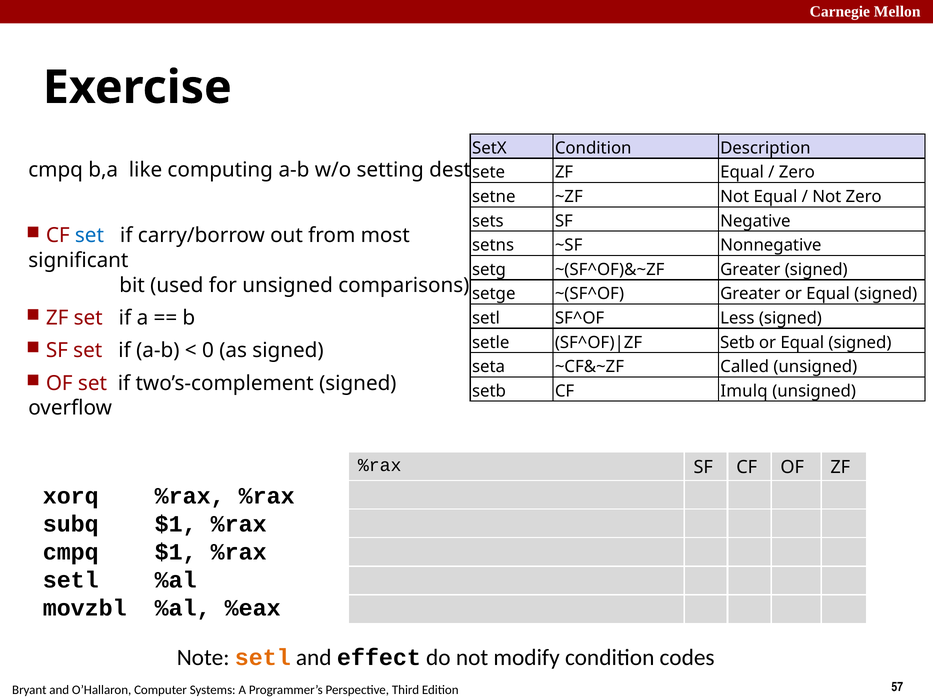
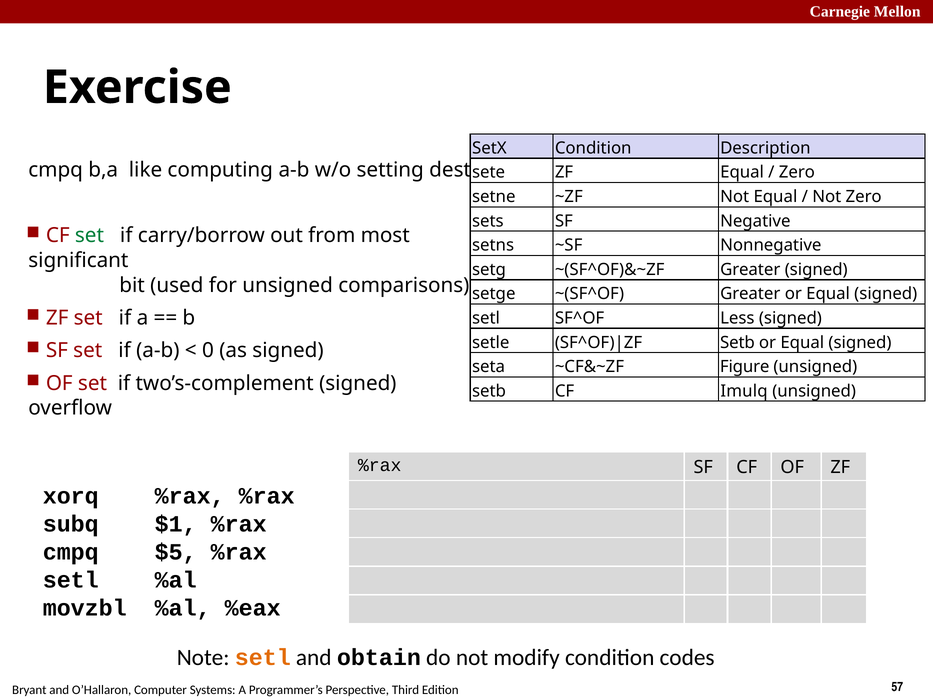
set colour: blue -> green (89, 235)
Called: Called -> Figure (745, 367)
cmpq $1: $1 -> $5 (176, 552)
effect: effect -> obtain (379, 657)
